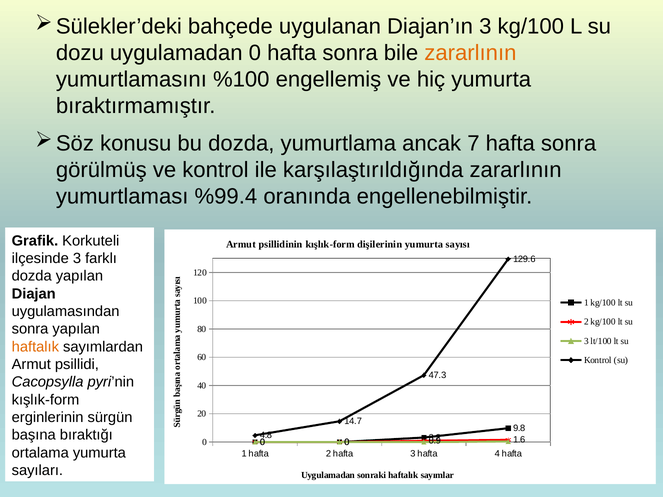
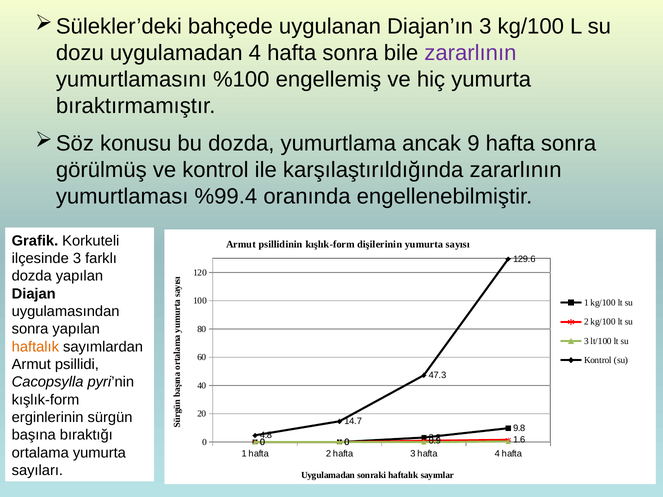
uygulamadan 0: 0 -> 4 (255, 53)
zararlının colour: orange -> purple (470, 53)
7: 7 -> 9 (473, 144)
